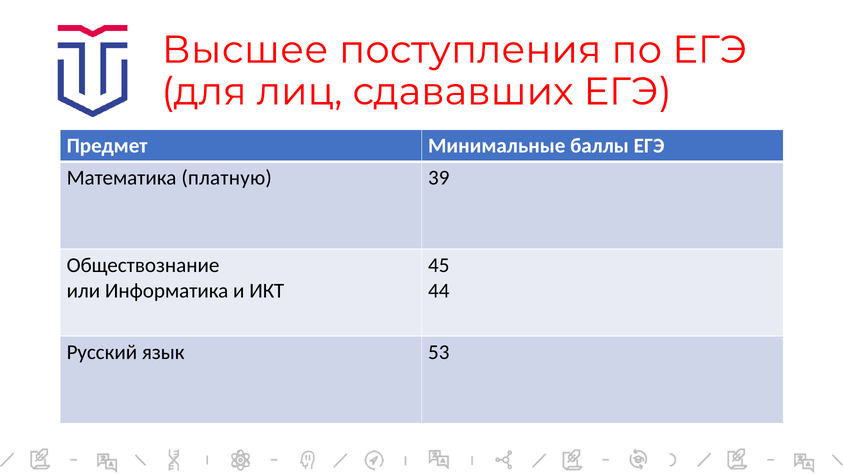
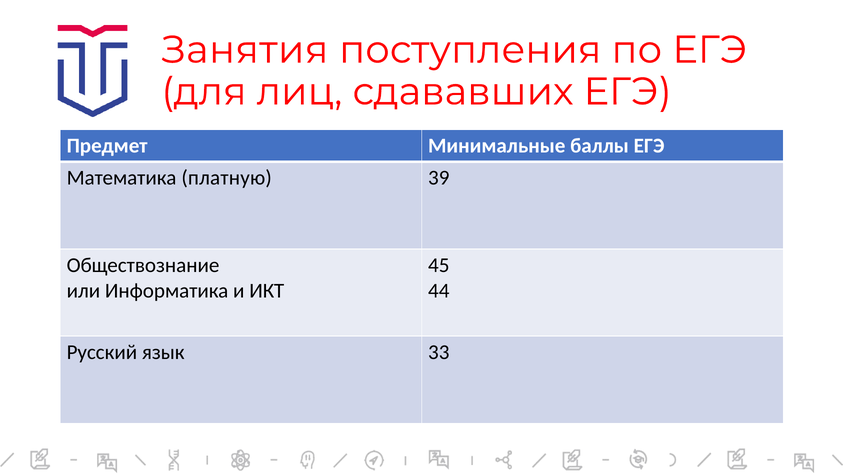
Высшее: Высшее -> Занятия (245, 50)
53: 53 -> 33 (439, 352)
